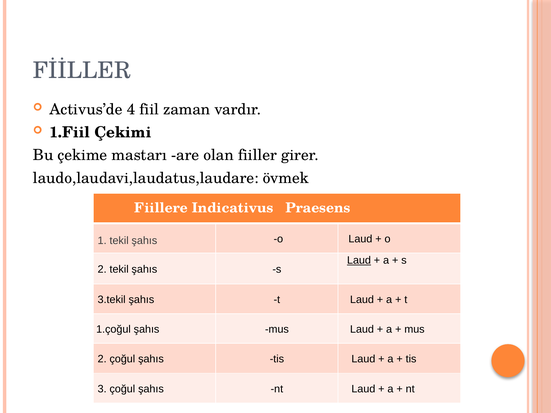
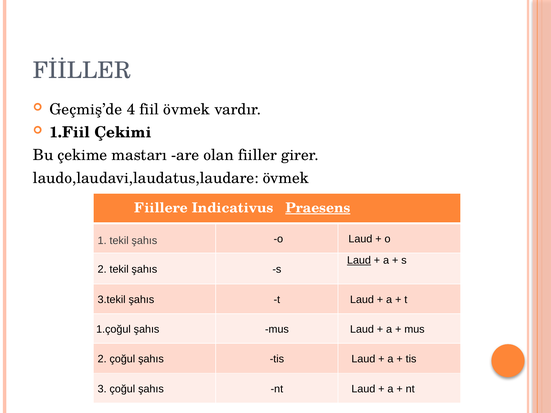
Activus’de: Activus’de -> Geçmiş’de (86, 109)
fiil zaman: zaman -> övmek (187, 109)
Praesens underline: none -> present (318, 208)
